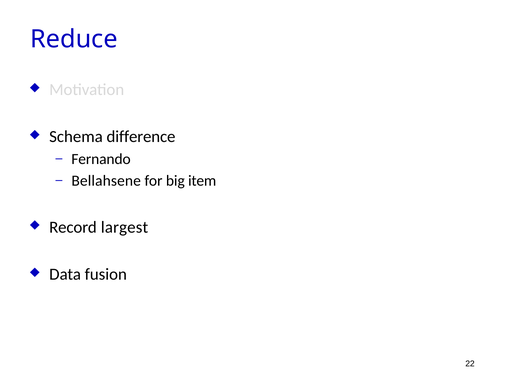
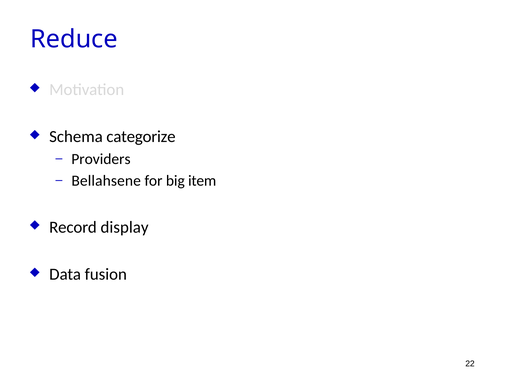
difference: difference -> categorize (141, 137)
Fernando: Fernando -> Providers (101, 159)
largest: largest -> display (125, 227)
